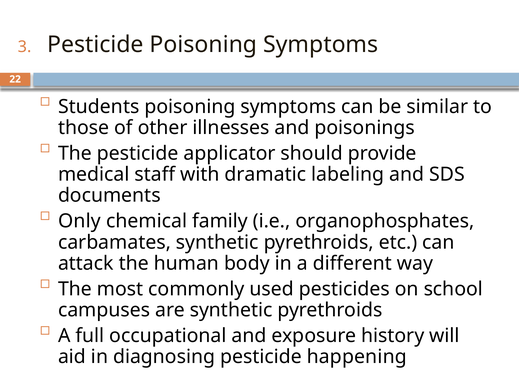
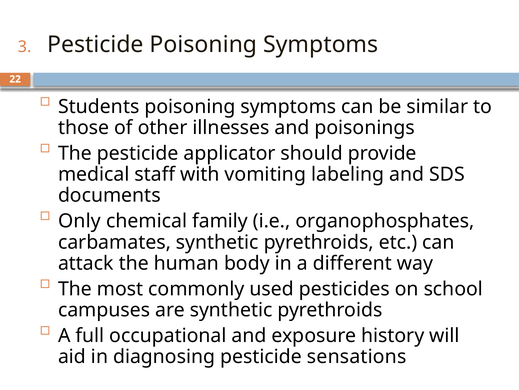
dramatic: dramatic -> vomiting (265, 174)
happening: happening -> sensations (357, 356)
